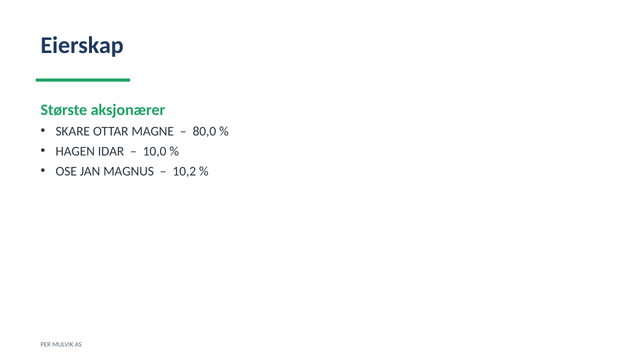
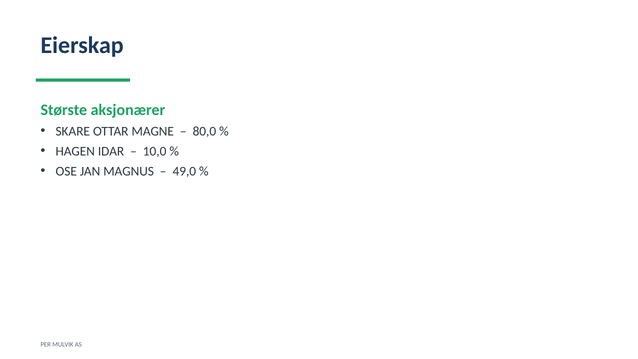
10,2: 10,2 -> 49,0 (184, 171)
